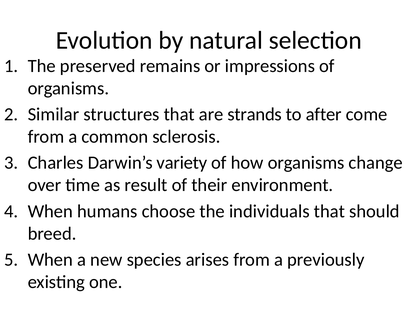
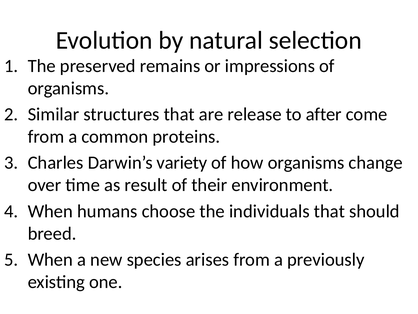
strands: strands -> release (255, 114)
sclerosis: sclerosis -> proteins (186, 137)
